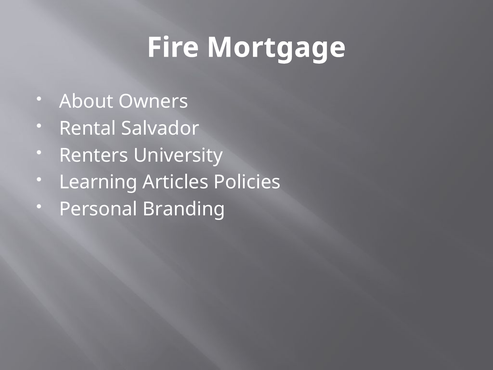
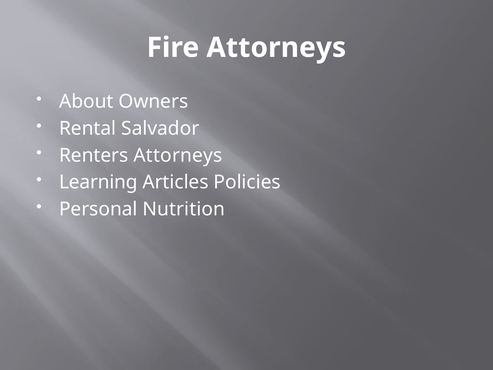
Fire Mortgage: Mortgage -> Attorneys (276, 48)
Renters University: University -> Attorneys (178, 155)
Branding: Branding -> Nutrition (184, 209)
